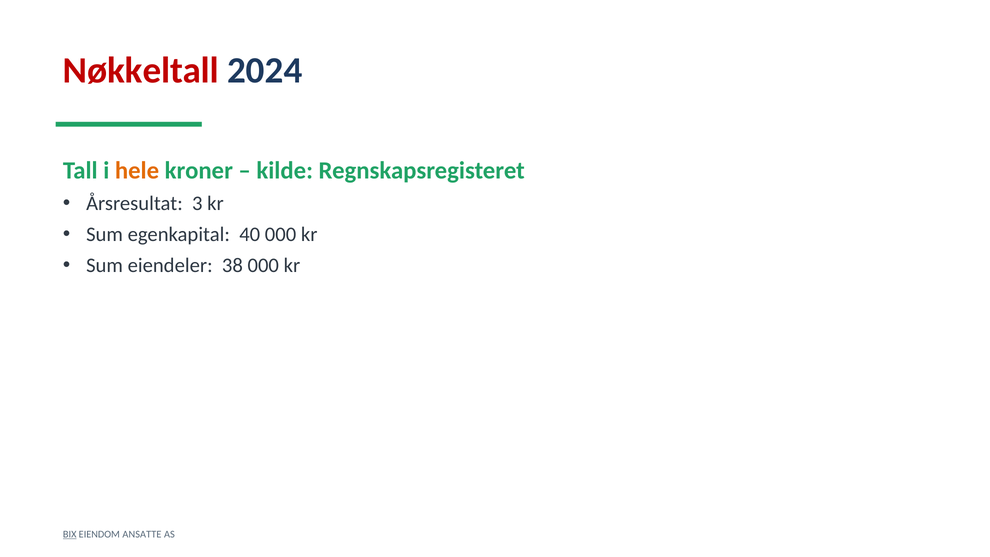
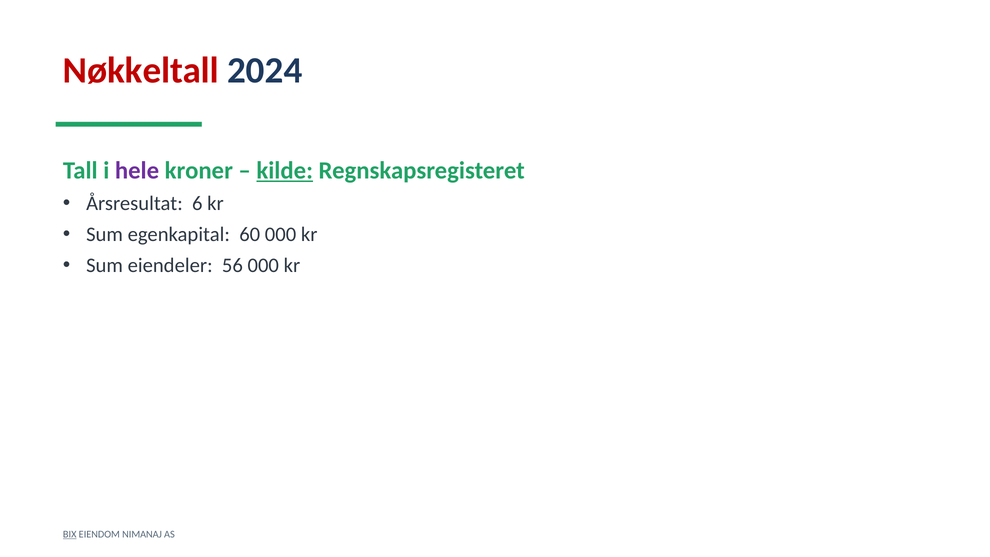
hele colour: orange -> purple (137, 170)
kilde underline: none -> present (285, 170)
3: 3 -> 6 (197, 204)
40: 40 -> 60 (250, 235)
38: 38 -> 56 (232, 265)
ANSATTE: ANSATTE -> NIMANAJ (142, 534)
